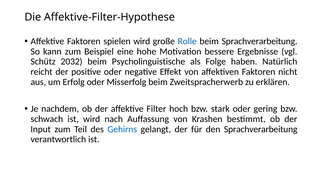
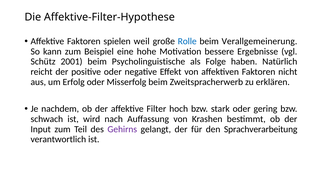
spielen wird: wird -> weil (142, 41)
beim Sprachverarbeitung: Sprachverarbeitung -> Verallgemeinerung (259, 41)
2032: 2032 -> 2001 (72, 62)
Gehirns colour: blue -> purple (122, 129)
